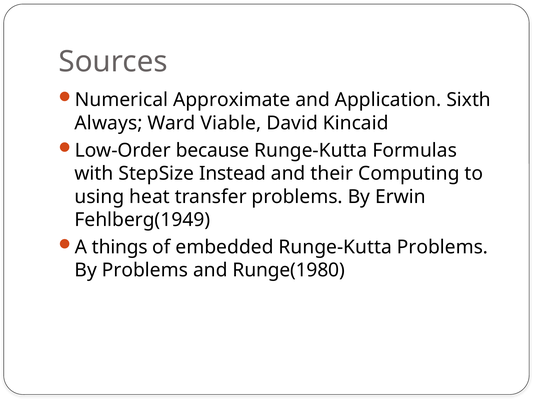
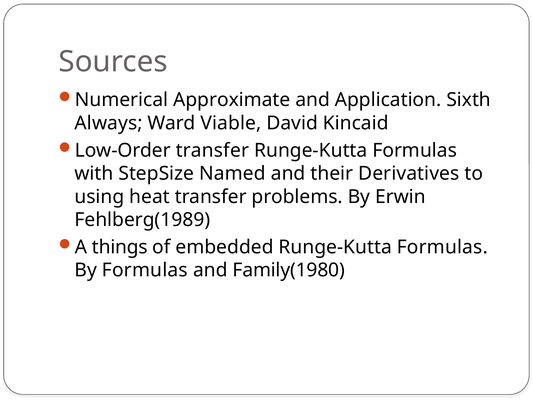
Low-Order because: because -> transfer (212, 150)
Instead: Instead -> Named (232, 173)
Computing: Computing -> Derivatives (409, 173)
Fehlberg(1949: Fehlberg(1949 -> Fehlberg(1989 (142, 220)
embedded Runge-Kutta Problems: Problems -> Formulas (442, 247)
By Problems: Problems -> Formulas (145, 270)
Runge(1980: Runge(1980 -> Family(1980 (289, 270)
